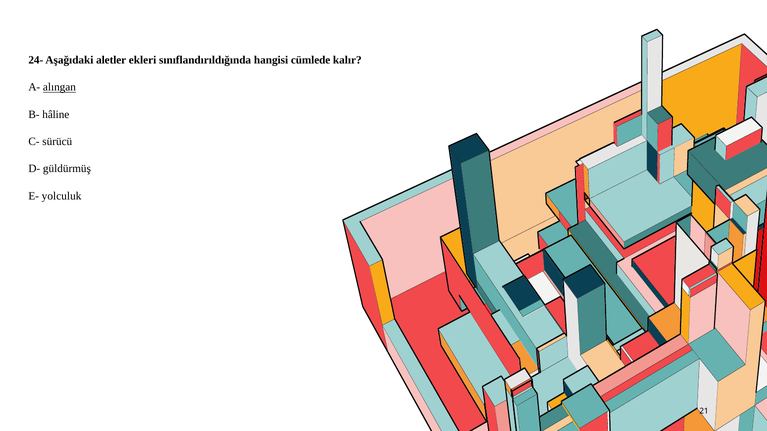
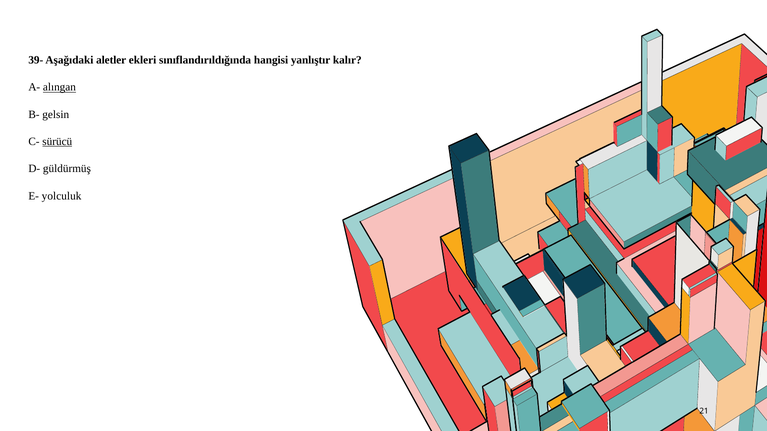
24-: 24- -> 39- (36, 60)
cümlede: cümlede -> yanlıştır (311, 60)
hâline: hâline -> gelsin (56, 115)
sürücü underline: none -> present (57, 142)
